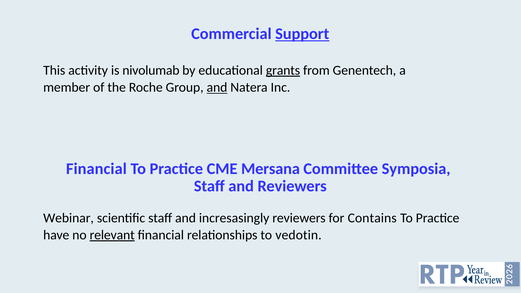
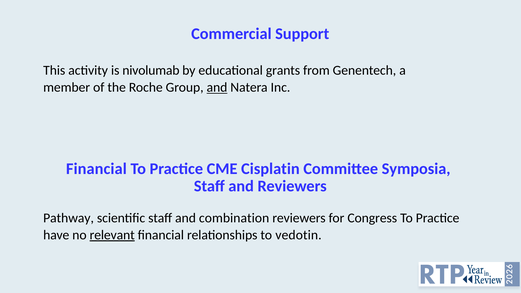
Support underline: present -> none (302, 34)
grants underline: present -> none (283, 70)
Mersana: Mersana -> Cisplatin (270, 169)
Webinar: Webinar -> Pathway (69, 218)
incresasingly: incresasingly -> combination (234, 218)
Contains: Contains -> Congress (372, 218)
